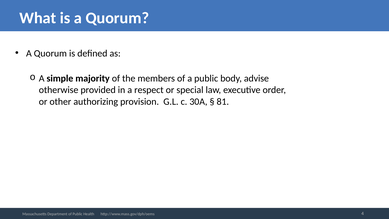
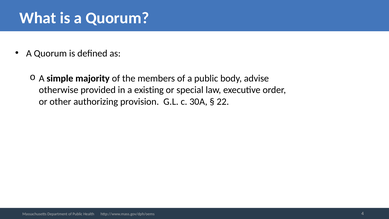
respect: respect -> existing (149, 90)
81: 81 -> 22 (223, 102)
